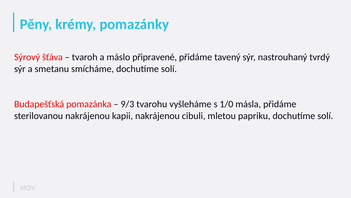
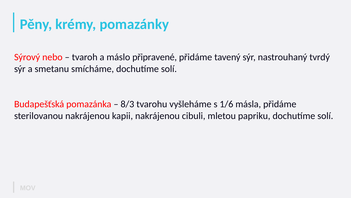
šťáva: šťáva -> nebo (52, 57)
9/3: 9/3 -> 8/3 (127, 104)
1/0: 1/0 -> 1/6 (226, 104)
